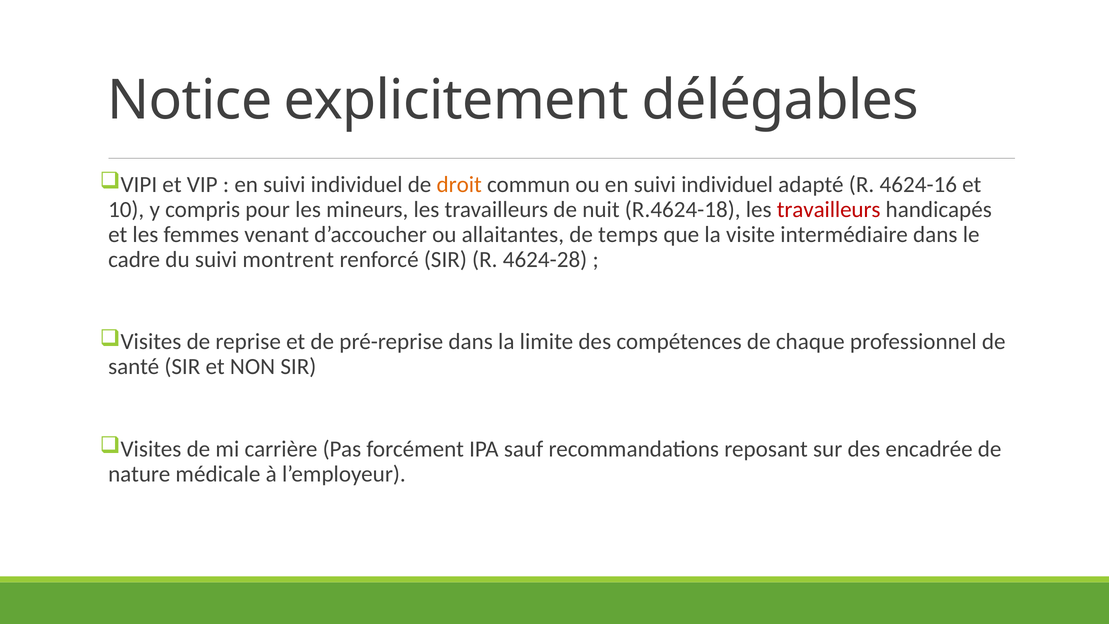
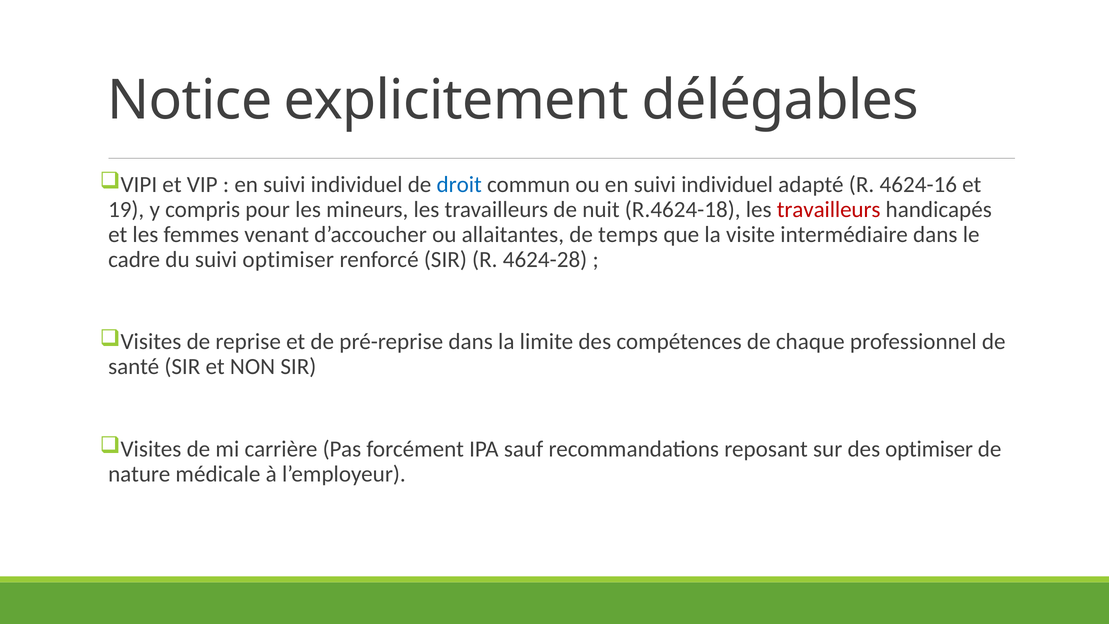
droit colour: orange -> blue (459, 184)
10: 10 -> 19 (126, 209)
suivi montrent: montrent -> optimiser (288, 259)
des encadrée: encadrée -> optimiser (929, 449)
